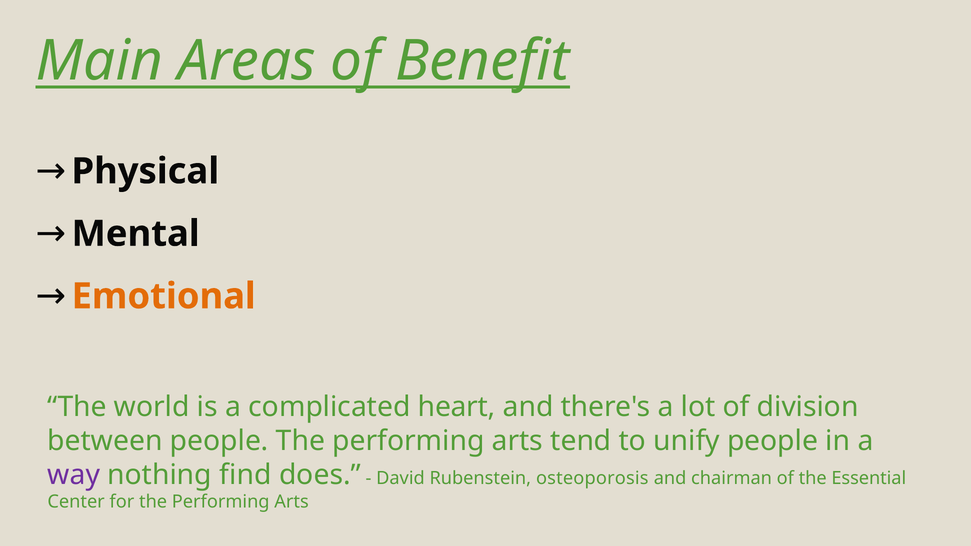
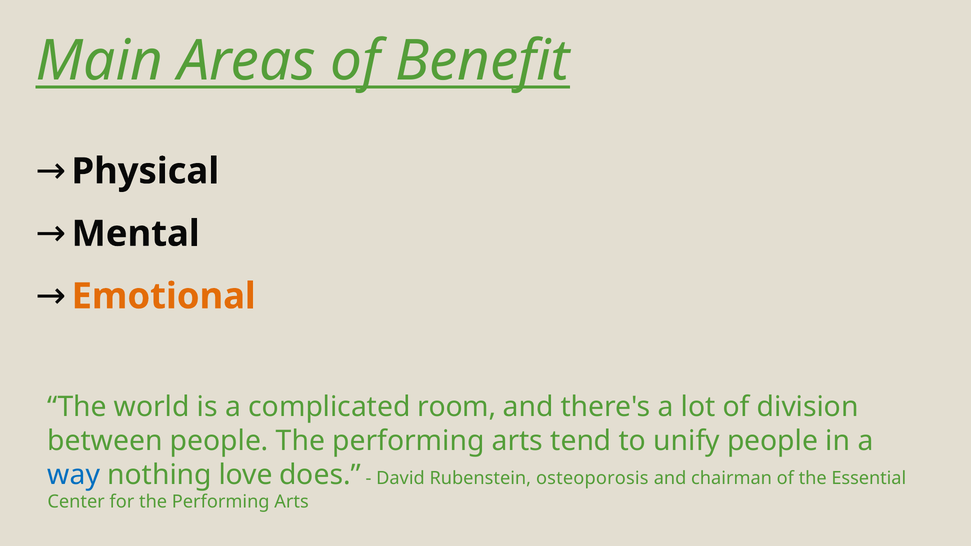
heart: heart -> room (457, 407)
way colour: purple -> blue (74, 475)
find: find -> love (246, 475)
